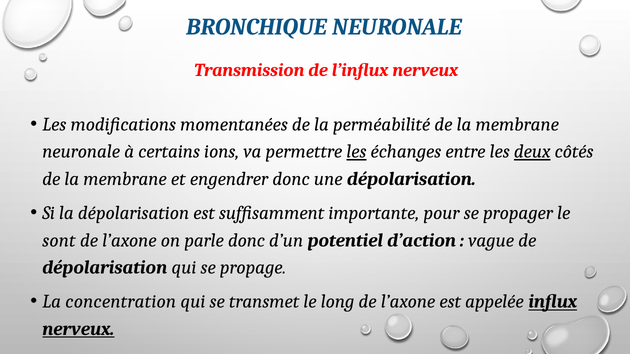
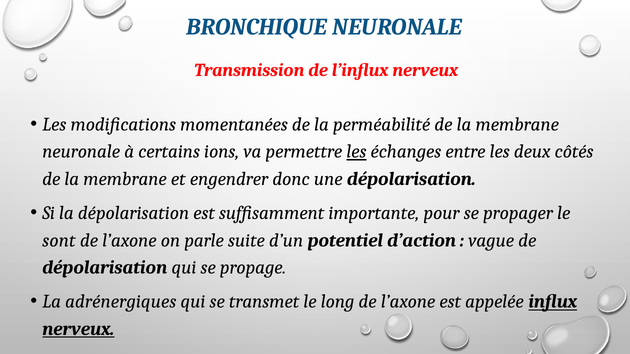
deux underline: present -> none (532, 152)
parle donc: donc -> suite (247, 241)
concentration: concentration -> adrénergiques (121, 302)
